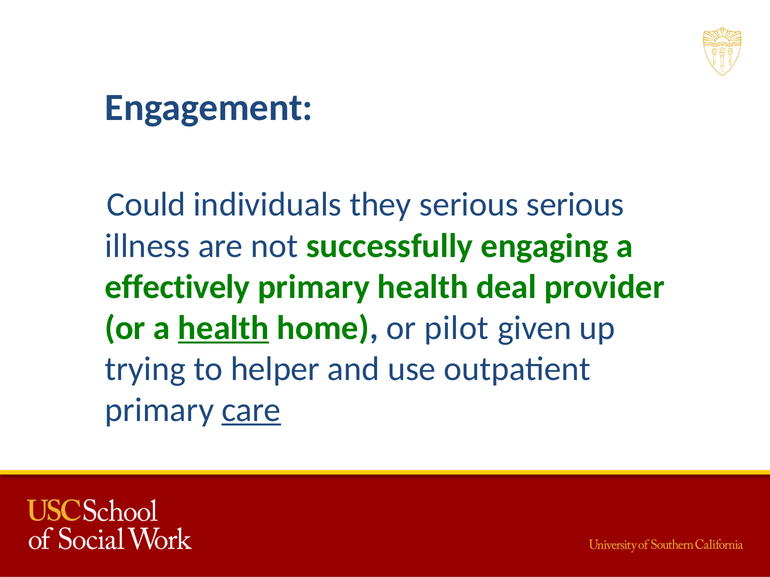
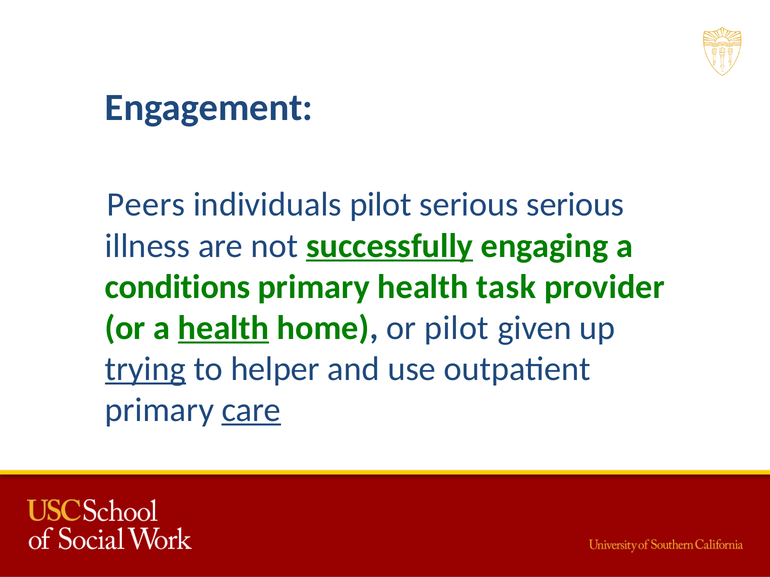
Could: Could -> Peers (146, 205)
individuals they: they -> pilot (381, 205)
successfully underline: none -> present (390, 246)
effectively: effectively -> conditions (178, 287)
deal: deal -> task (506, 287)
trying underline: none -> present (145, 369)
